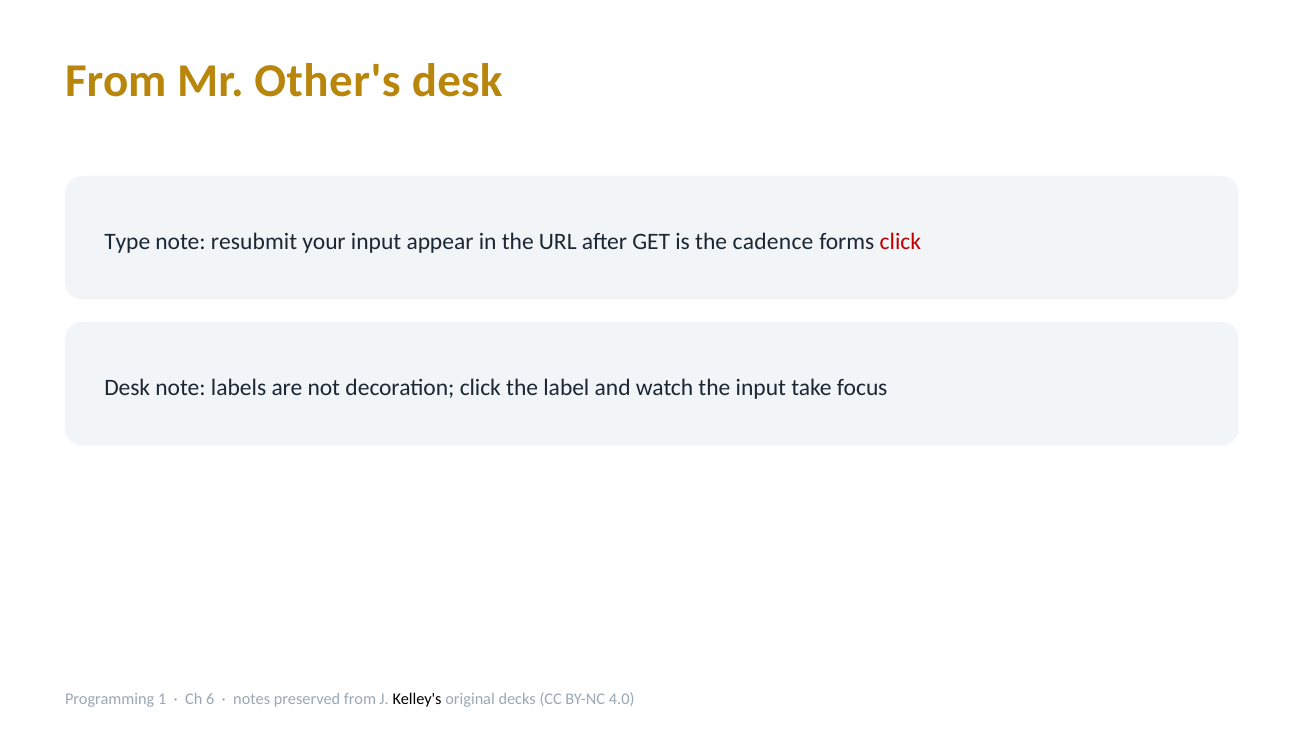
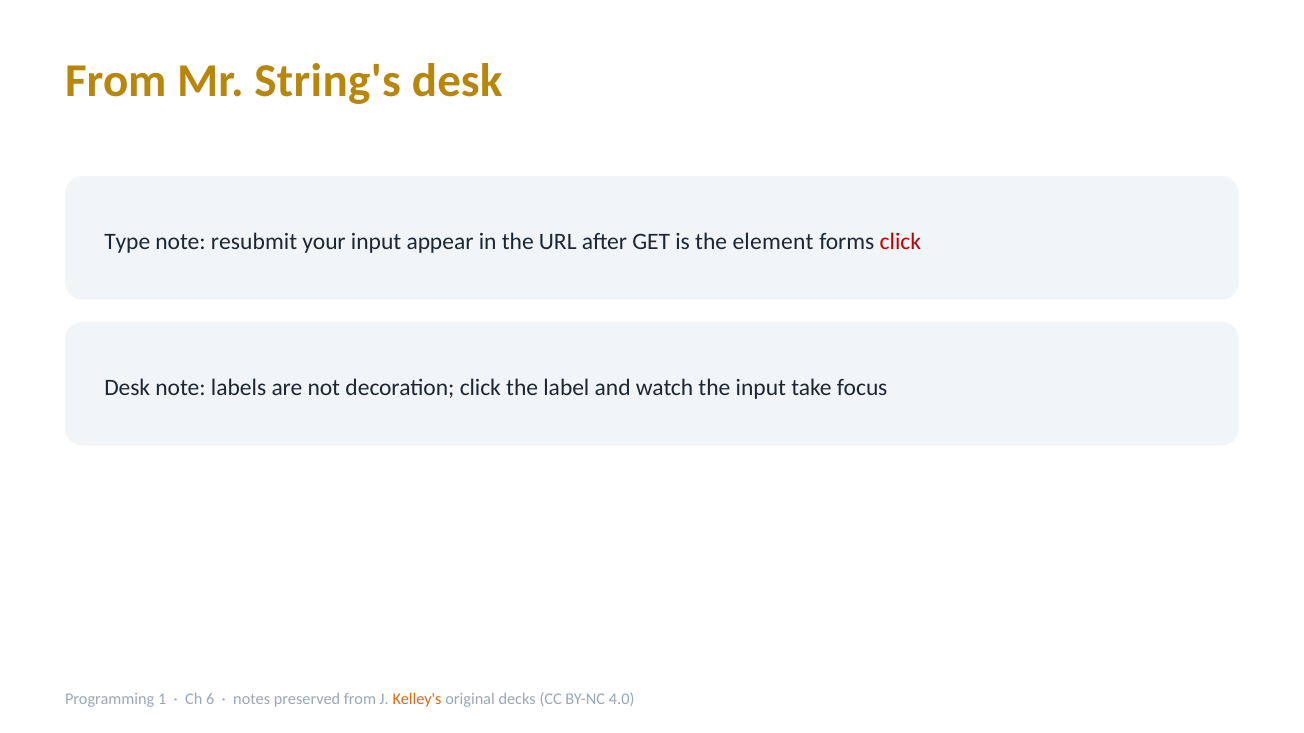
Other's: Other's -> String's (328, 81)
cadence: cadence -> element (773, 242)
Kelley's colour: black -> orange (417, 700)
